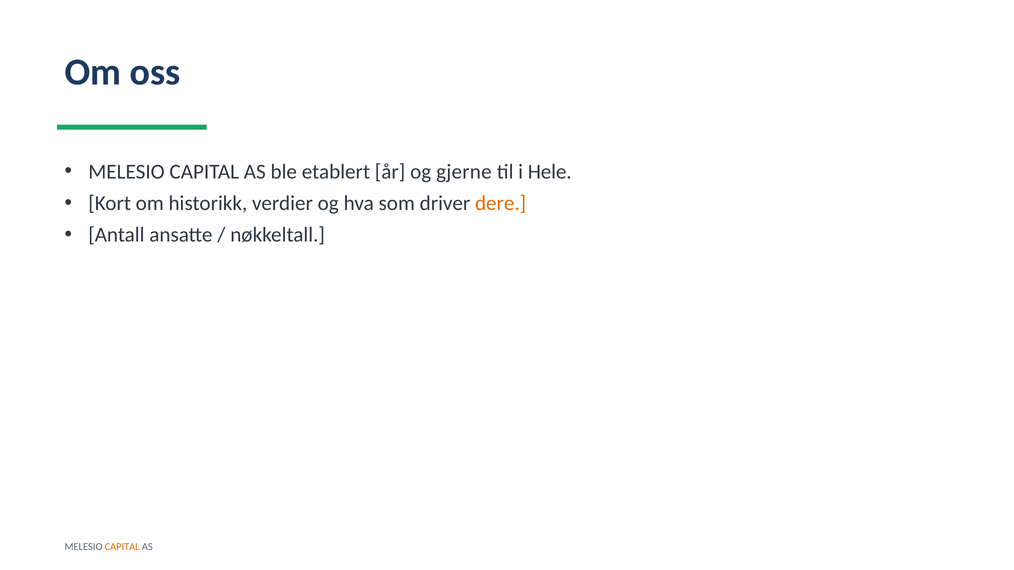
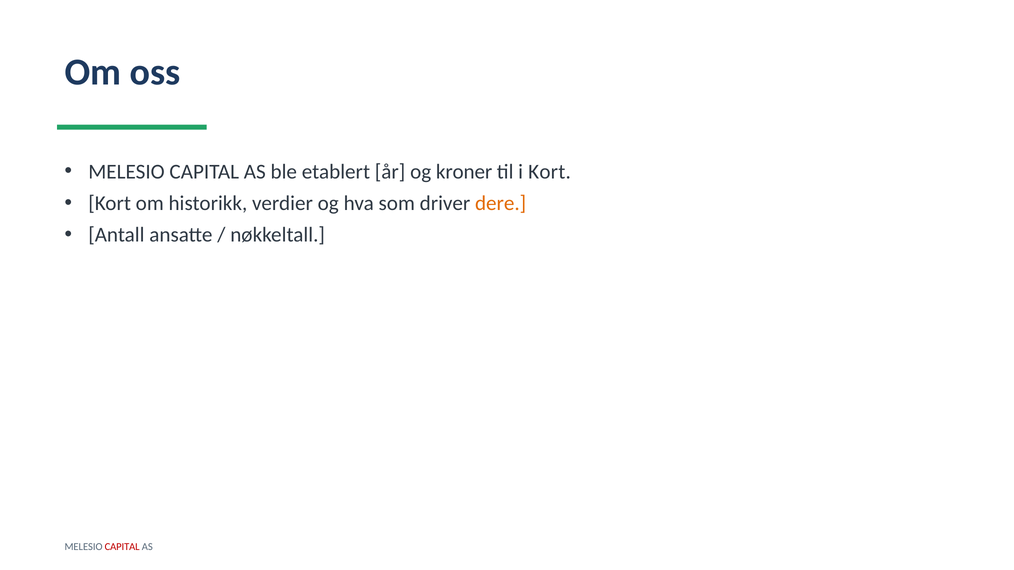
gjerne: gjerne -> kroner (464, 172)
i Hele: Hele -> Kort (550, 172)
CAPITAL colour: orange -> red (122, 547)
